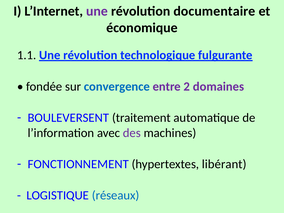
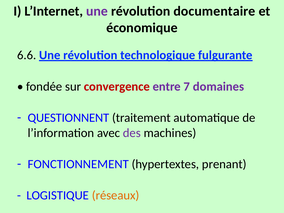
1.1: 1.1 -> 6.6 (27, 55)
convergence colour: blue -> red (117, 86)
2: 2 -> 7 (187, 86)
BOULEVERSENT: BOULEVERSENT -> QUESTIONNENT (68, 118)
libérant: libérant -> prenant (224, 164)
réseaux colour: blue -> orange (116, 195)
